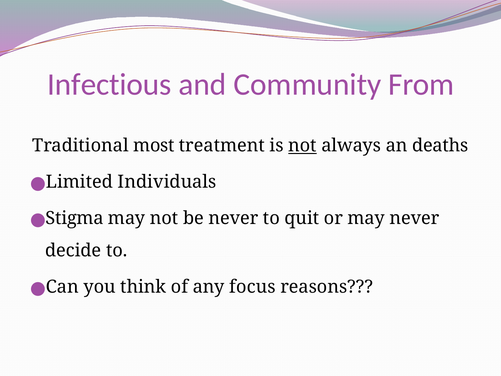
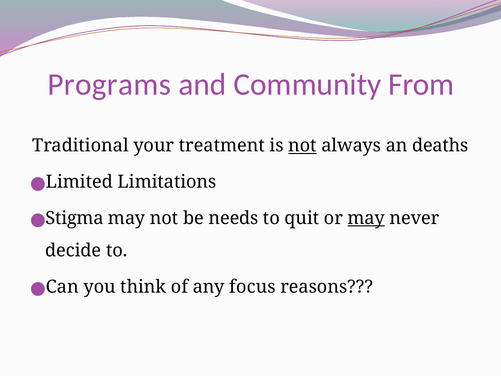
Infectious: Infectious -> Programs (109, 85)
most: most -> your (154, 146)
Individuals: Individuals -> Limitations (167, 182)
be never: never -> needs (233, 218)
may underline: none -> present (366, 218)
